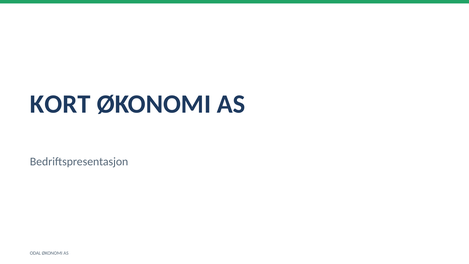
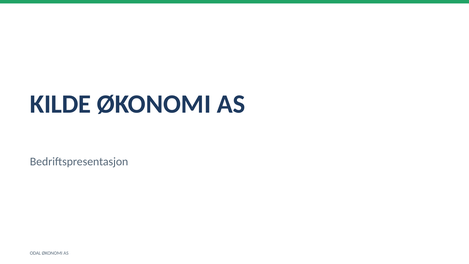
KORT: KORT -> KILDE (60, 104)
